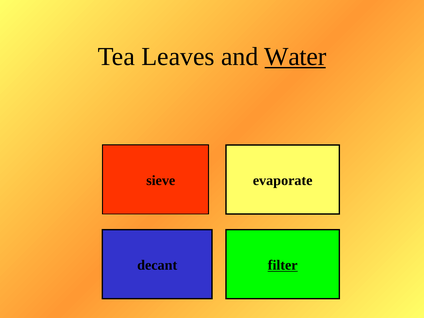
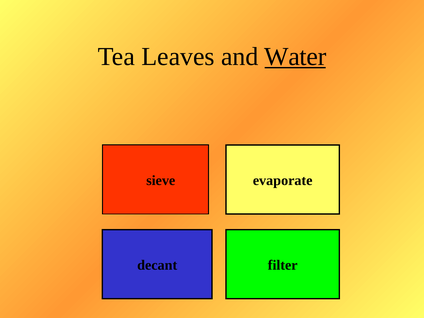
filter underline: present -> none (283, 265)
